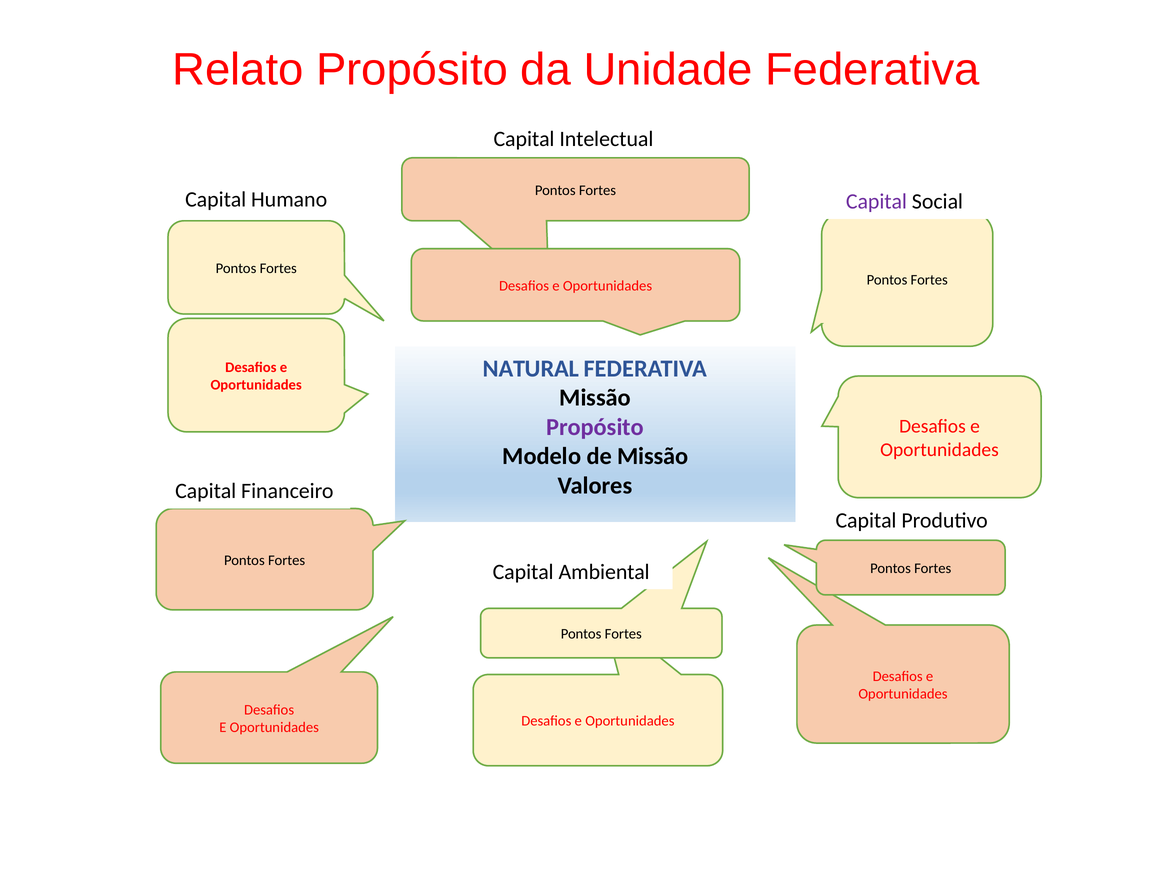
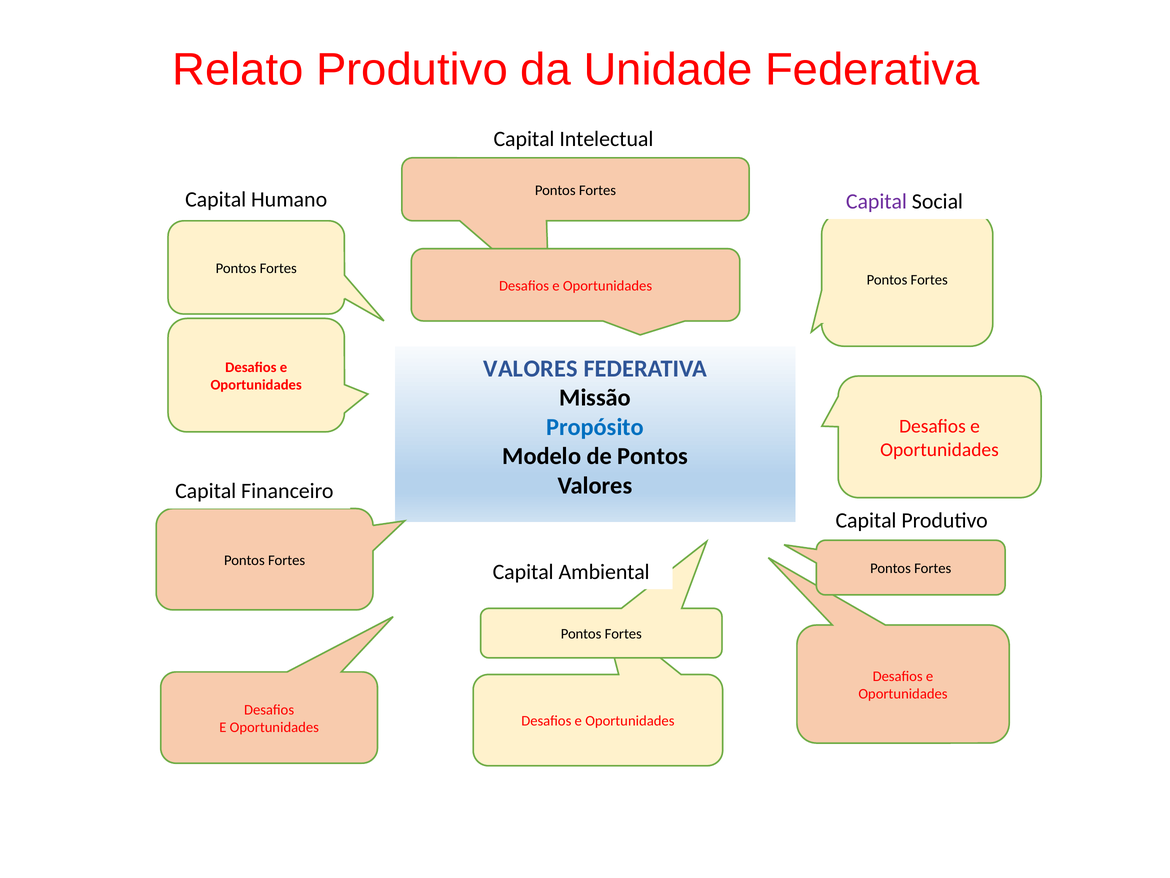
Relato Propósito: Propósito -> Produtivo (412, 70)
NATURAL: NATURAL -> VALORES (531, 368)
Propósito colour: purple -> blue (595, 427)
de Missão: Missão -> Pontos (653, 456)
